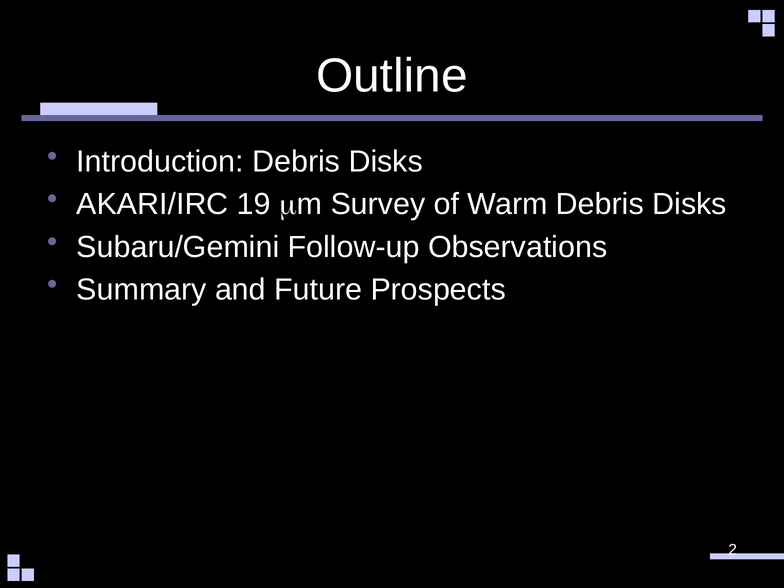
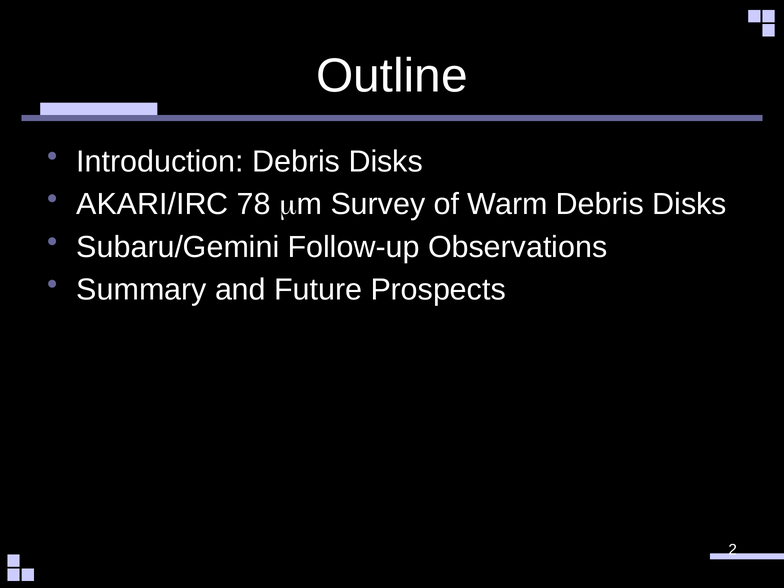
19: 19 -> 78 (254, 204)
